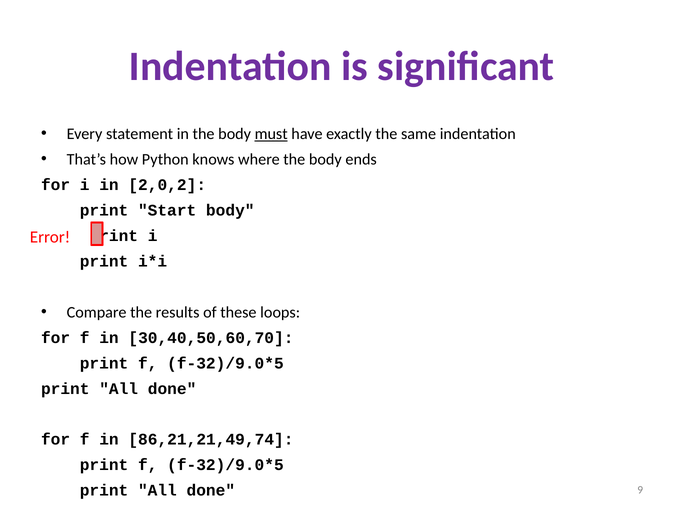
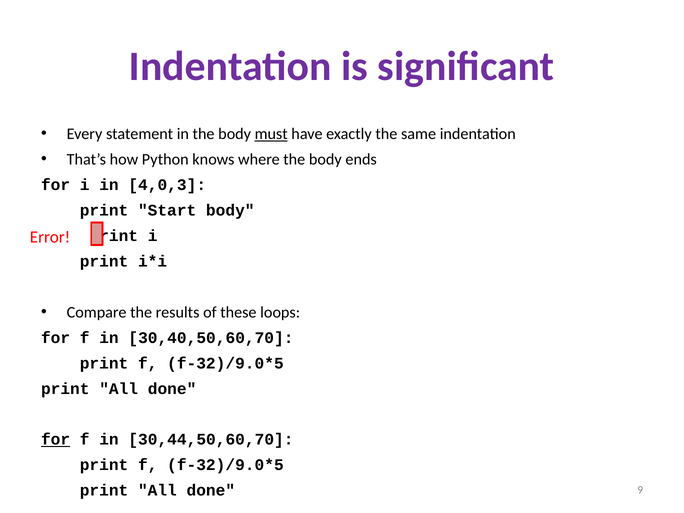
2,0,2: 2,0,2 -> 4,0,3 (167, 185)
for underline: none -> present (56, 440)
86,21,21,49,74: 86,21,21,49,74 -> 30,44,50,60,70 (211, 440)
